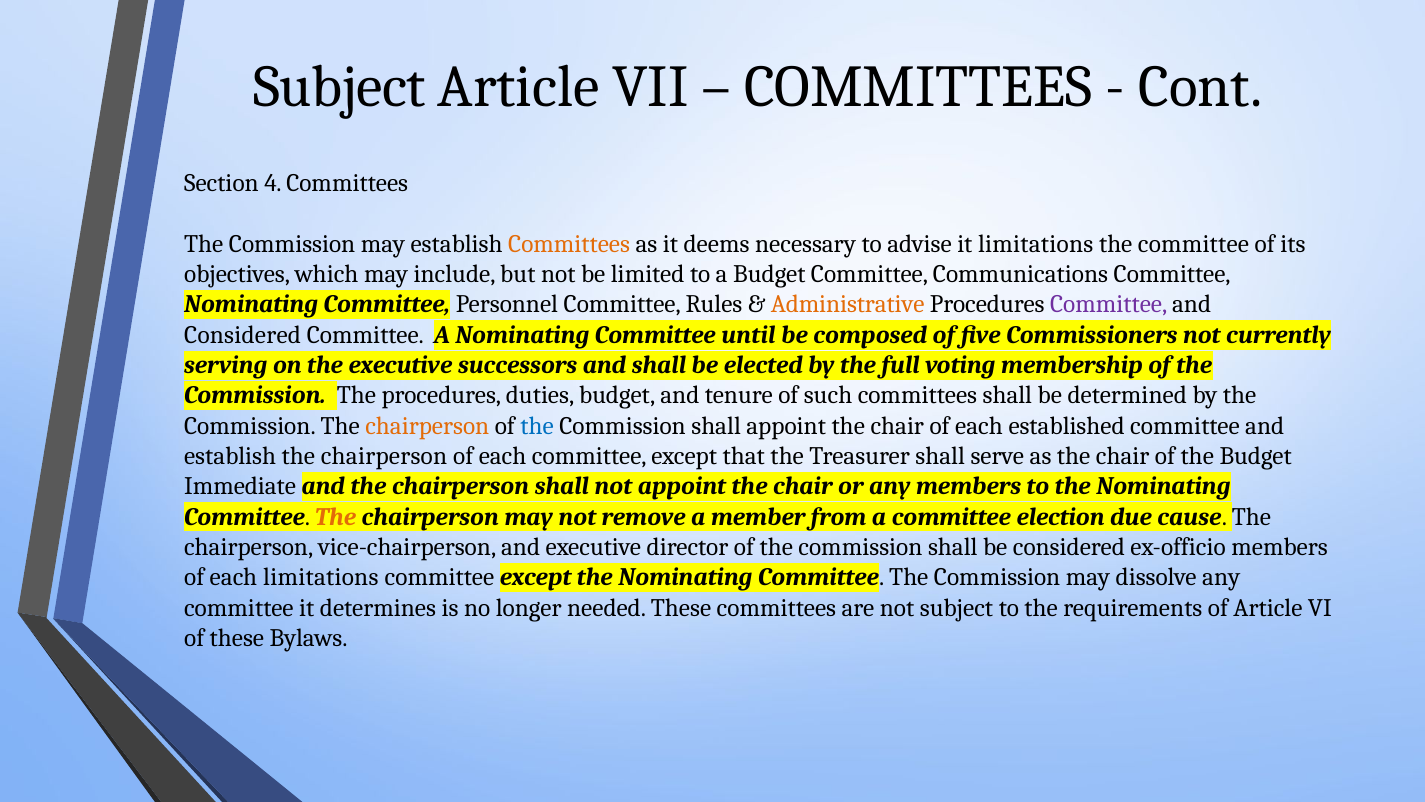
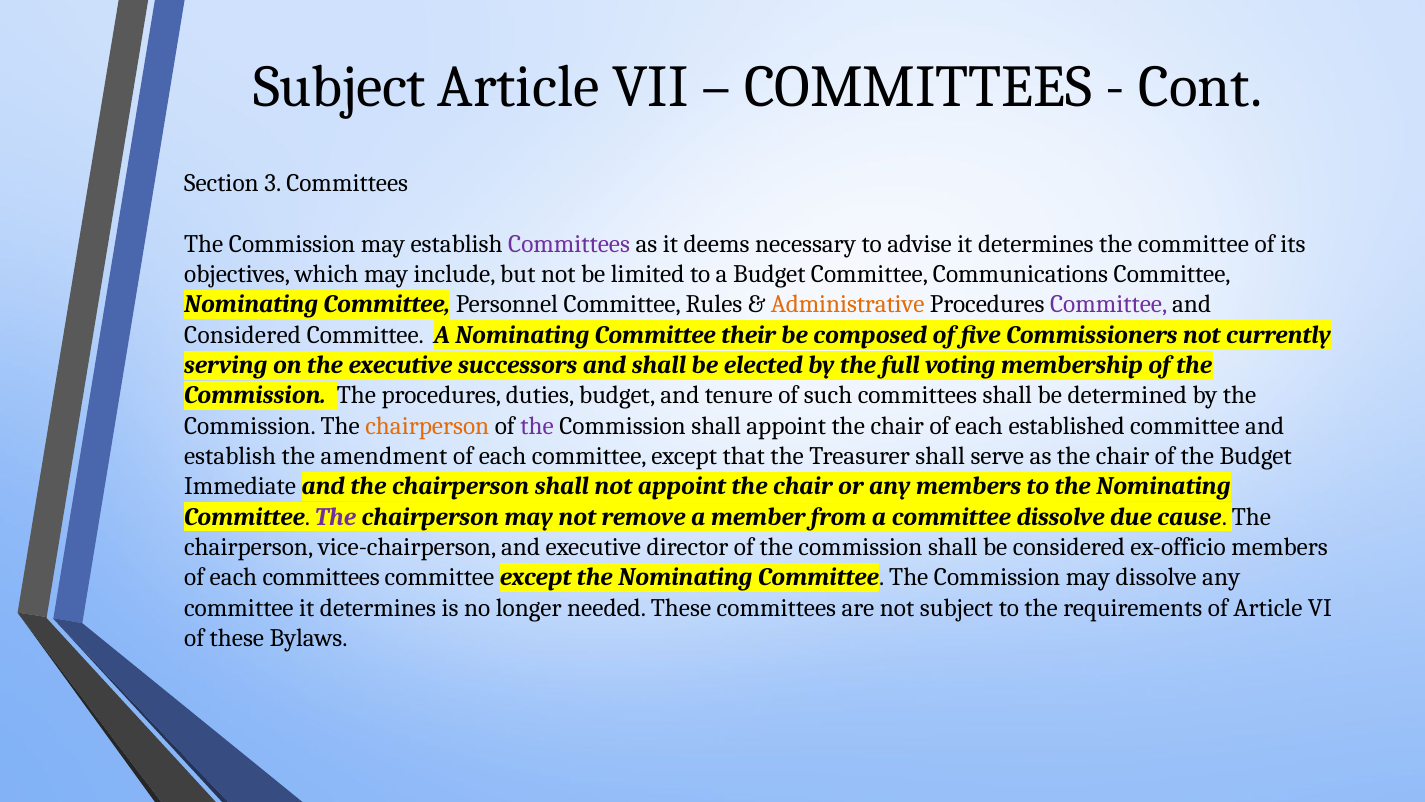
4: 4 -> 3 (273, 183)
Committees colour: orange -> purple (569, 244)
advise it limitations: limitations -> determines (1036, 244)
until: until -> their (749, 335)
the colour: blue -> purple (537, 426)
establish the chairperson: chairperson -> amendment (384, 456)
The colour: orange -> purple (336, 516)
committee election: election -> dissolve (1061, 516)
each limitations: limitations -> committees (321, 577)
